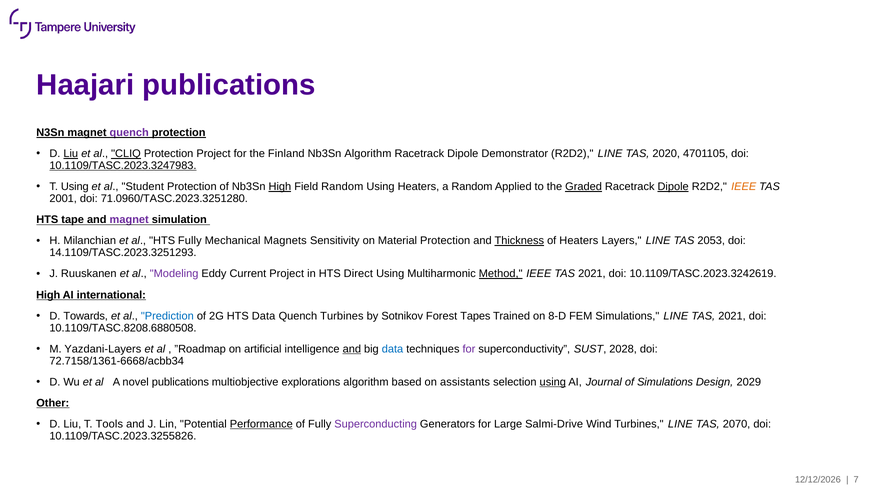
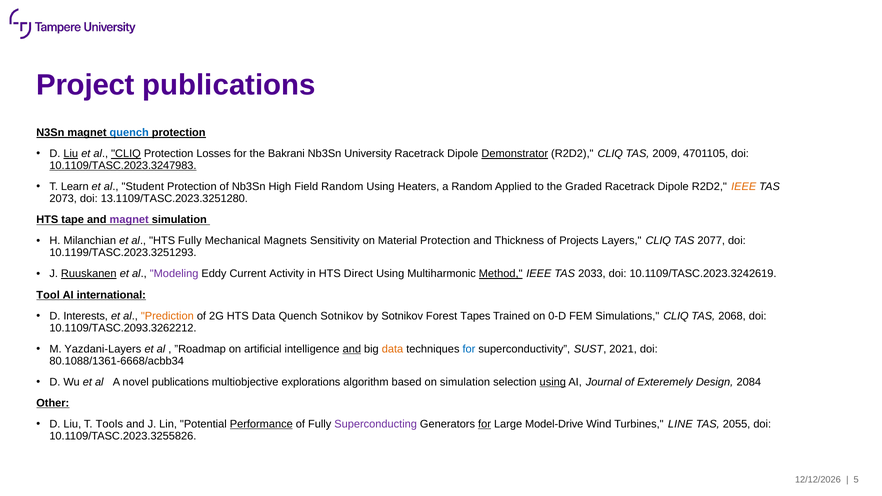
Haajari: Haajari -> Project (85, 85)
quench colour: purple -> blue (129, 133)
Protection Project: Project -> Losses (214, 154)
Finland: Finland -> Bakrani (286, 154)
Nb3Sn Algorithm: Algorithm -> University (368, 154)
Demonstrator underline: none -> present (515, 154)
R2D2 LINE: LINE -> CLIQ (610, 154)
2020: 2020 -> 2009 (666, 154)
T Using: Using -> Learn (75, 187)
High underline: present -> none (280, 187)
Graded underline: present -> none (584, 187)
Dipole underline: present -> none (673, 187)
2001: 2001 -> 2073 (63, 199)
71.0960/TASC.2023.3251280: 71.0960/TASC.2023.3251280 -> 13.1109/TASC.2023.3251280 (174, 199)
Thickness underline: present -> none (519, 241)
of Heaters: Heaters -> Projects (579, 241)
Layers LINE: LINE -> CLIQ (658, 241)
2053: 2053 -> 2077 (711, 241)
14.1109/TASC.2023.3251293: 14.1109/TASC.2023.3251293 -> 10.1199/TASC.2023.3251293 (123, 253)
Ruuskanen underline: none -> present (89, 274)
Current Project: Project -> Activity (287, 274)
IEEE TAS 2021: 2021 -> 2033 (592, 274)
High: High -> Tool (48, 295)
Towards: Towards -> Interests (86, 316)
Prediction colour: blue -> orange (167, 316)
Quench Turbines: Turbines -> Sotnikov (342, 316)
8-D: 8-D -> 0-D (557, 316)
Simulations LINE: LINE -> CLIQ (676, 316)
2021: 2021 -> 2068 (732, 316)
10.1109/TASC.8208.6880508: 10.1109/TASC.8208.6880508 -> 10.1109/TASC.2093.3262212 (123, 328)
data colour: blue -> orange (393, 349)
for colour: purple -> blue (469, 349)
2028: 2028 -> 2021 (623, 349)
72.7158/1361-6668/acbb34: 72.7158/1361-6668/acbb34 -> 80.1088/1361-6668/acbb34 (117, 361)
on assistants: assistants -> simulation (465, 382)
of Simulations: Simulations -> Exteremely (665, 382)
2029: 2029 -> 2084 (749, 382)
for underline: none -> present (485, 424)
Salmi-Drive: Salmi-Drive -> Model-Drive (554, 424)
2070: 2070 -> 2055 (737, 424)
7: 7 -> 5 (856, 480)
